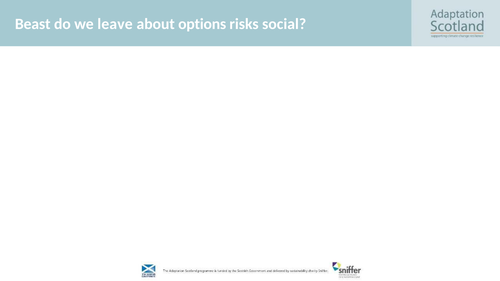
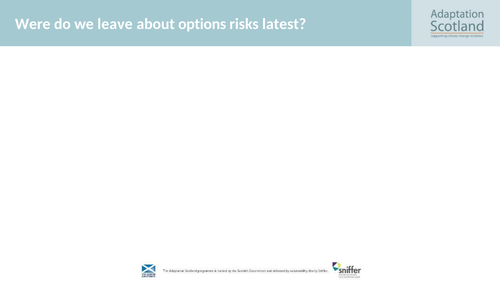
Beast: Beast -> Were (33, 24)
social: social -> latest (284, 24)
